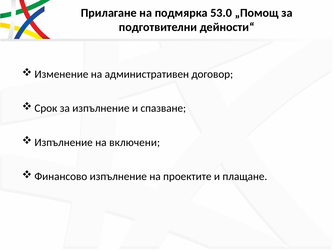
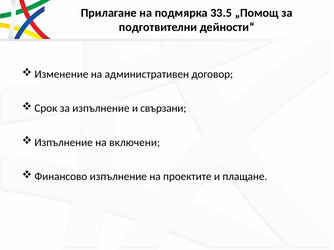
53.0: 53.0 -> 33.5 (221, 13)
спазване: спазване -> свързани (163, 108)
